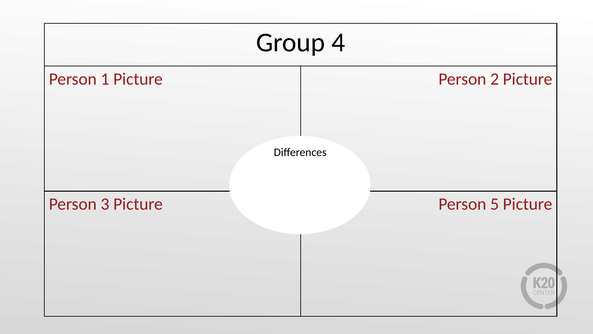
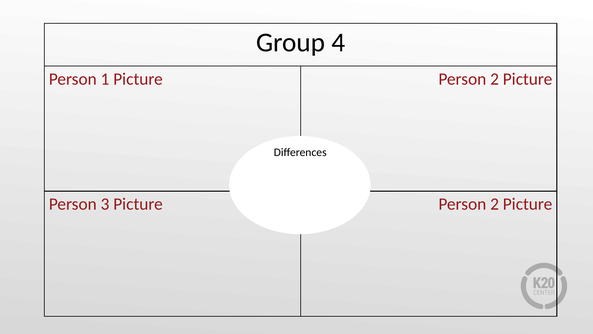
3 Picture Person 5: 5 -> 2 (495, 204)
